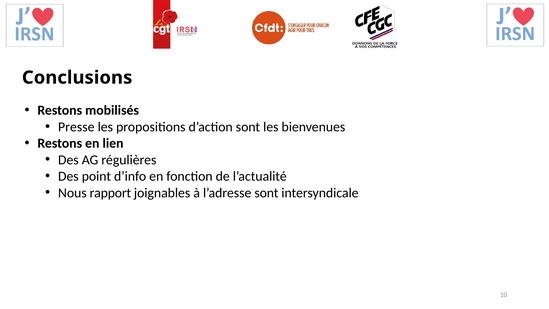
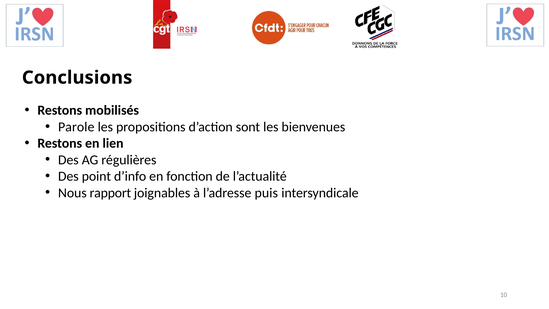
Presse: Presse -> Parole (76, 127)
l’adresse sont: sont -> puis (266, 193)
